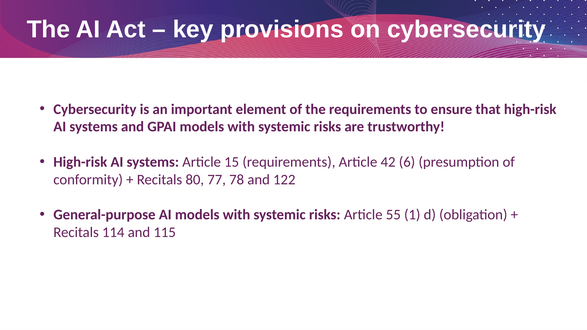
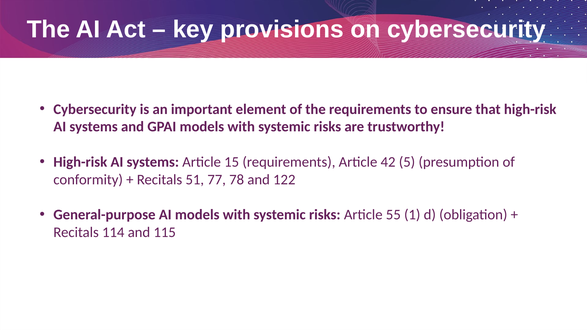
6: 6 -> 5 (407, 162)
80: 80 -> 51 (195, 180)
